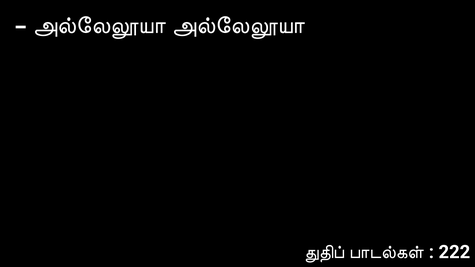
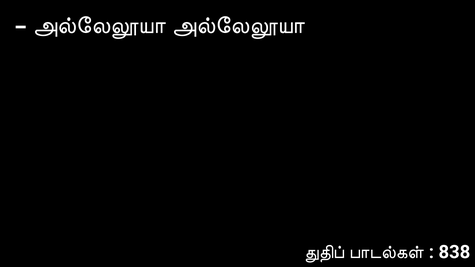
222: 222 -> 838 (454, 252)
